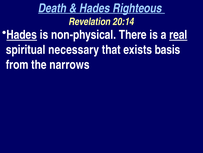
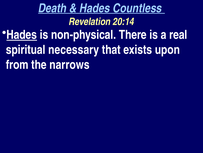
Righteous: Righteous -> Countless (137, 8)
real underline: present -> none (178, 35)
basis: basis -> upon (167, 50)
